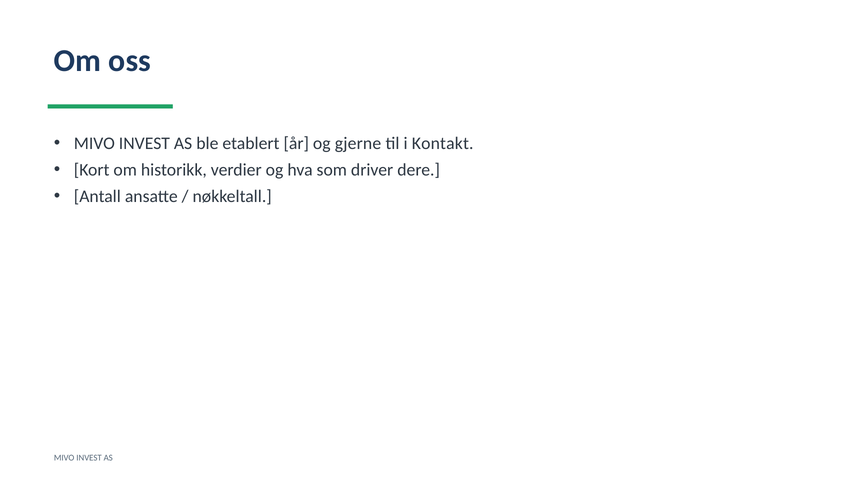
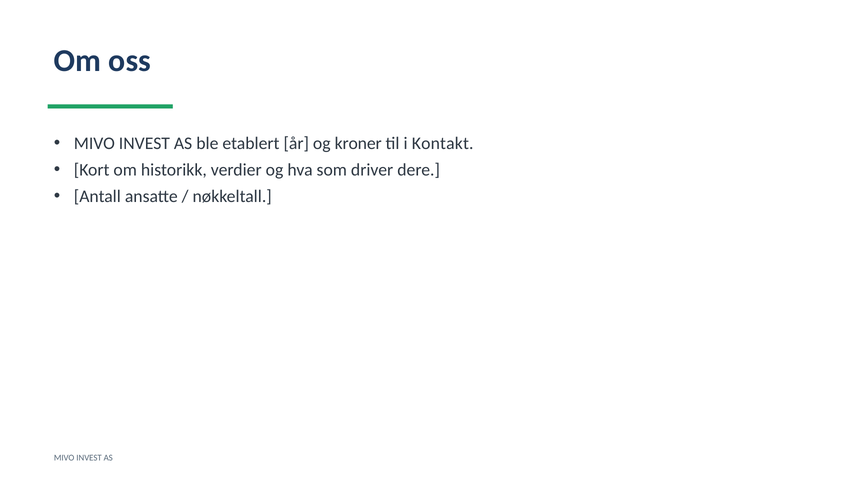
gjerne: gjerne -> kroner (358, 144)
